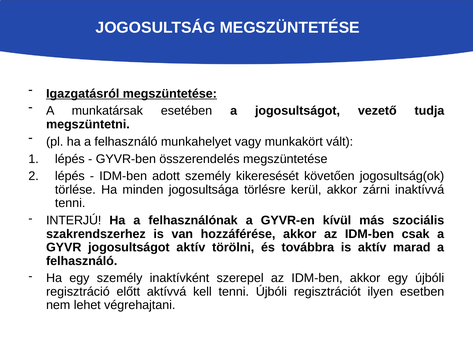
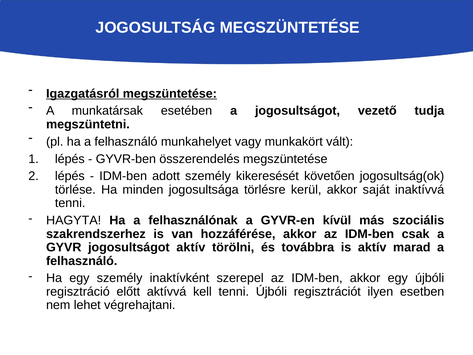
zárni: zárni -> saját (376, 190)
INTERJÚ: INTERJÚ -> HAGYTA (74, 220)
